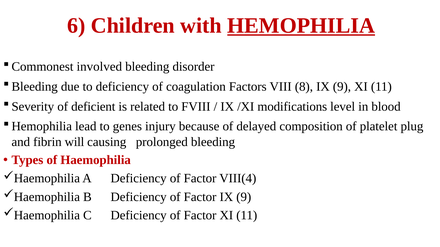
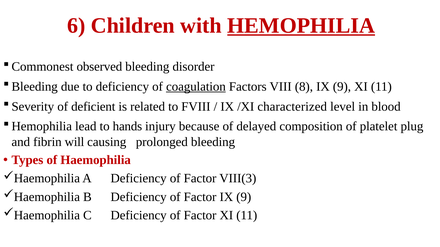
involved: involved -> observed (99, 67)
coagulation underline: none -> present (196, 87)
modifications: modifications -> characterized (292, 107)
genes: genes -> hands (127, 127)
VIII(4: VIII(4 -> VIII(3 (238, 179)
